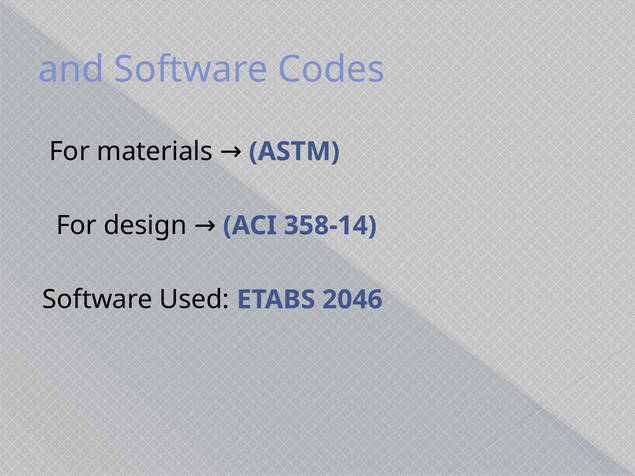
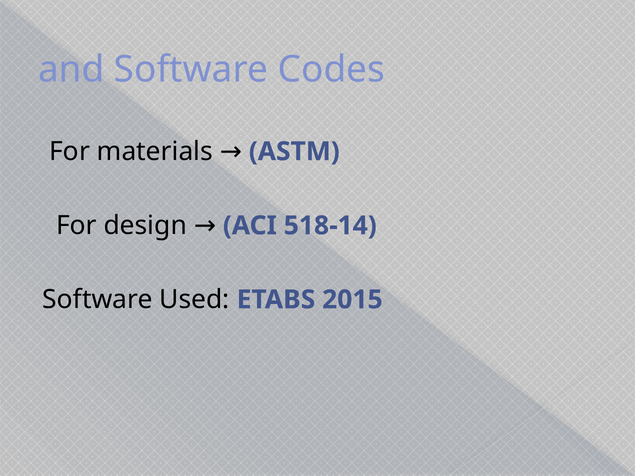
358-14: 358-14 -> 518-14 (330, 226)
2046: 2046 -> 2015 (352, 300)
